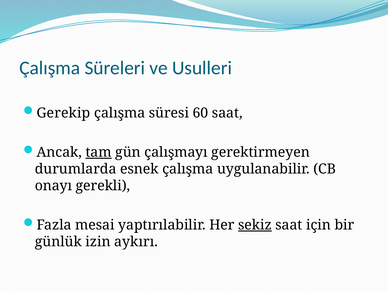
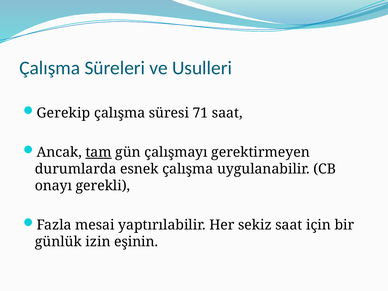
60: 60 -> 71 (200, 113)
sekiz underline: present -> none (255, 225)
aykırı: aykırı -> eşinin (136, 242)
